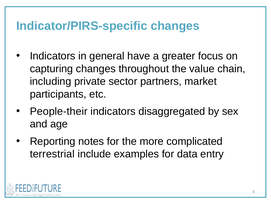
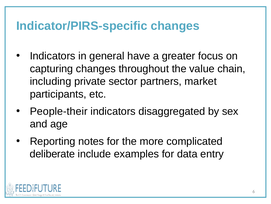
terrestrial: terrestrial -> deliberate (52, 153)
